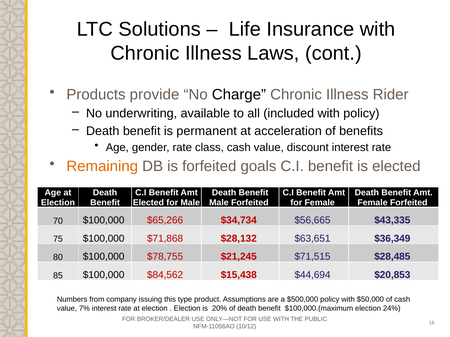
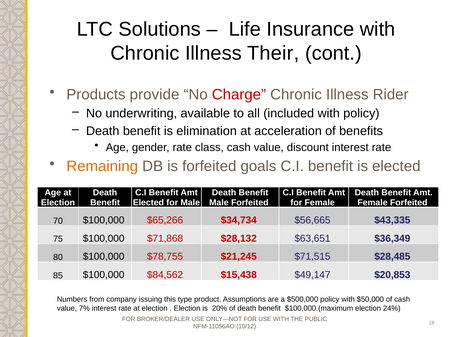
Laws: Laws -> Their (273, 53)
Charge colour: black -> red (239, 95)
permanent: permanent -> elimination (207, 131)
$44,694: $44,694 -> $49,147 (313, 275)
